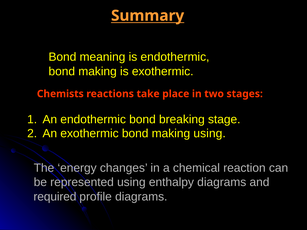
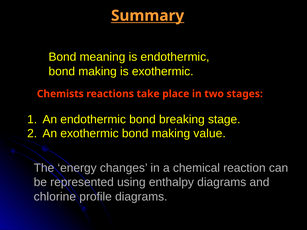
making using: using -> value (210, 134)
required: required -> chlorine (55, 197)
